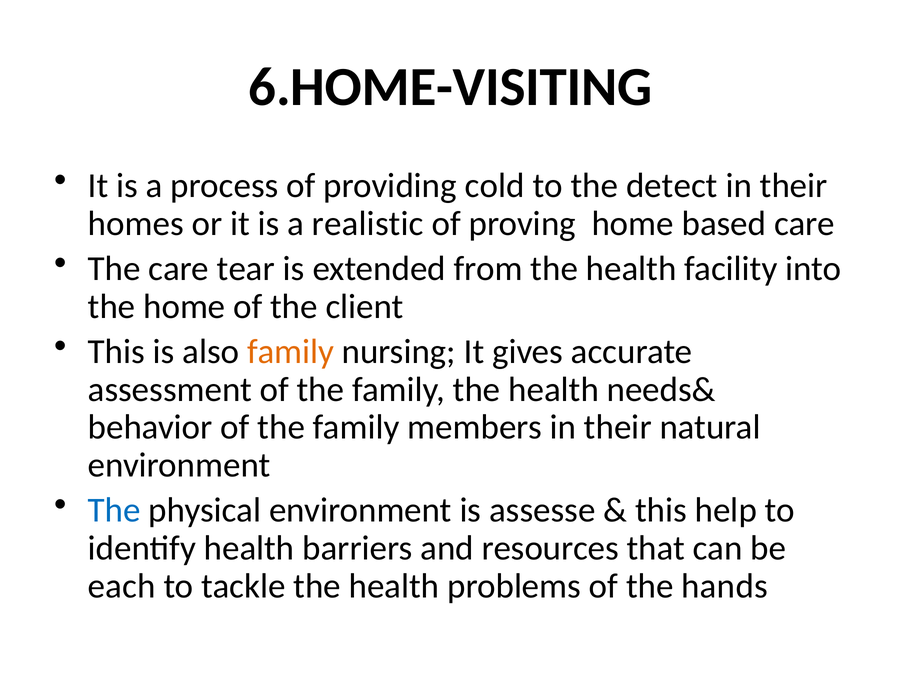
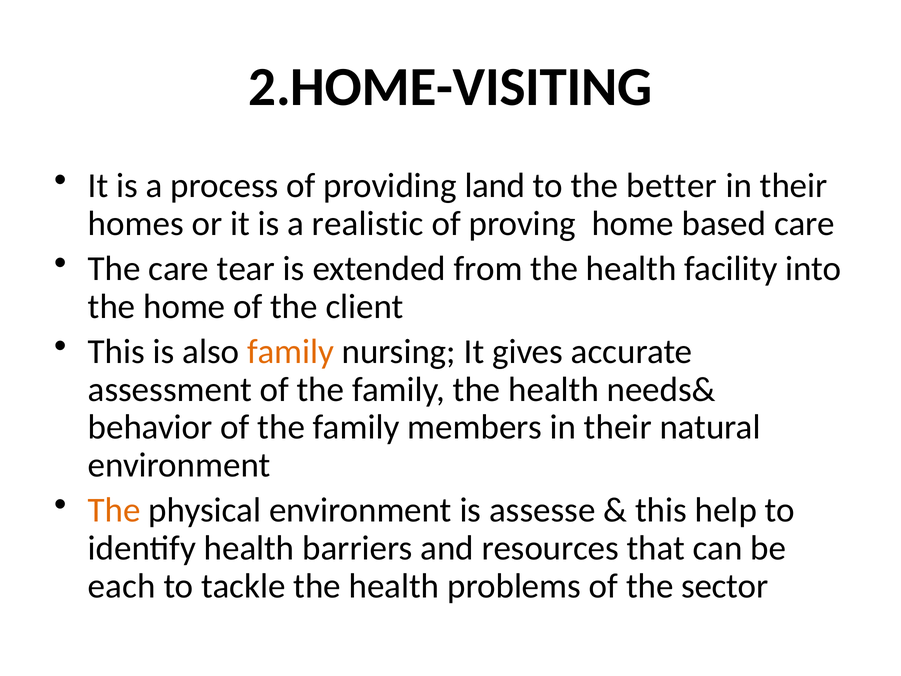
6.HOME-VISITING: 6.HOME-VISITING -> 2.HOME-VISITING (450, 87)
cold: cold -> land (495, 186)
detect: detect -> better (672, 186)
The colour: blue -> orange (114, 510)
hands: hands -> sector (725, 586)
